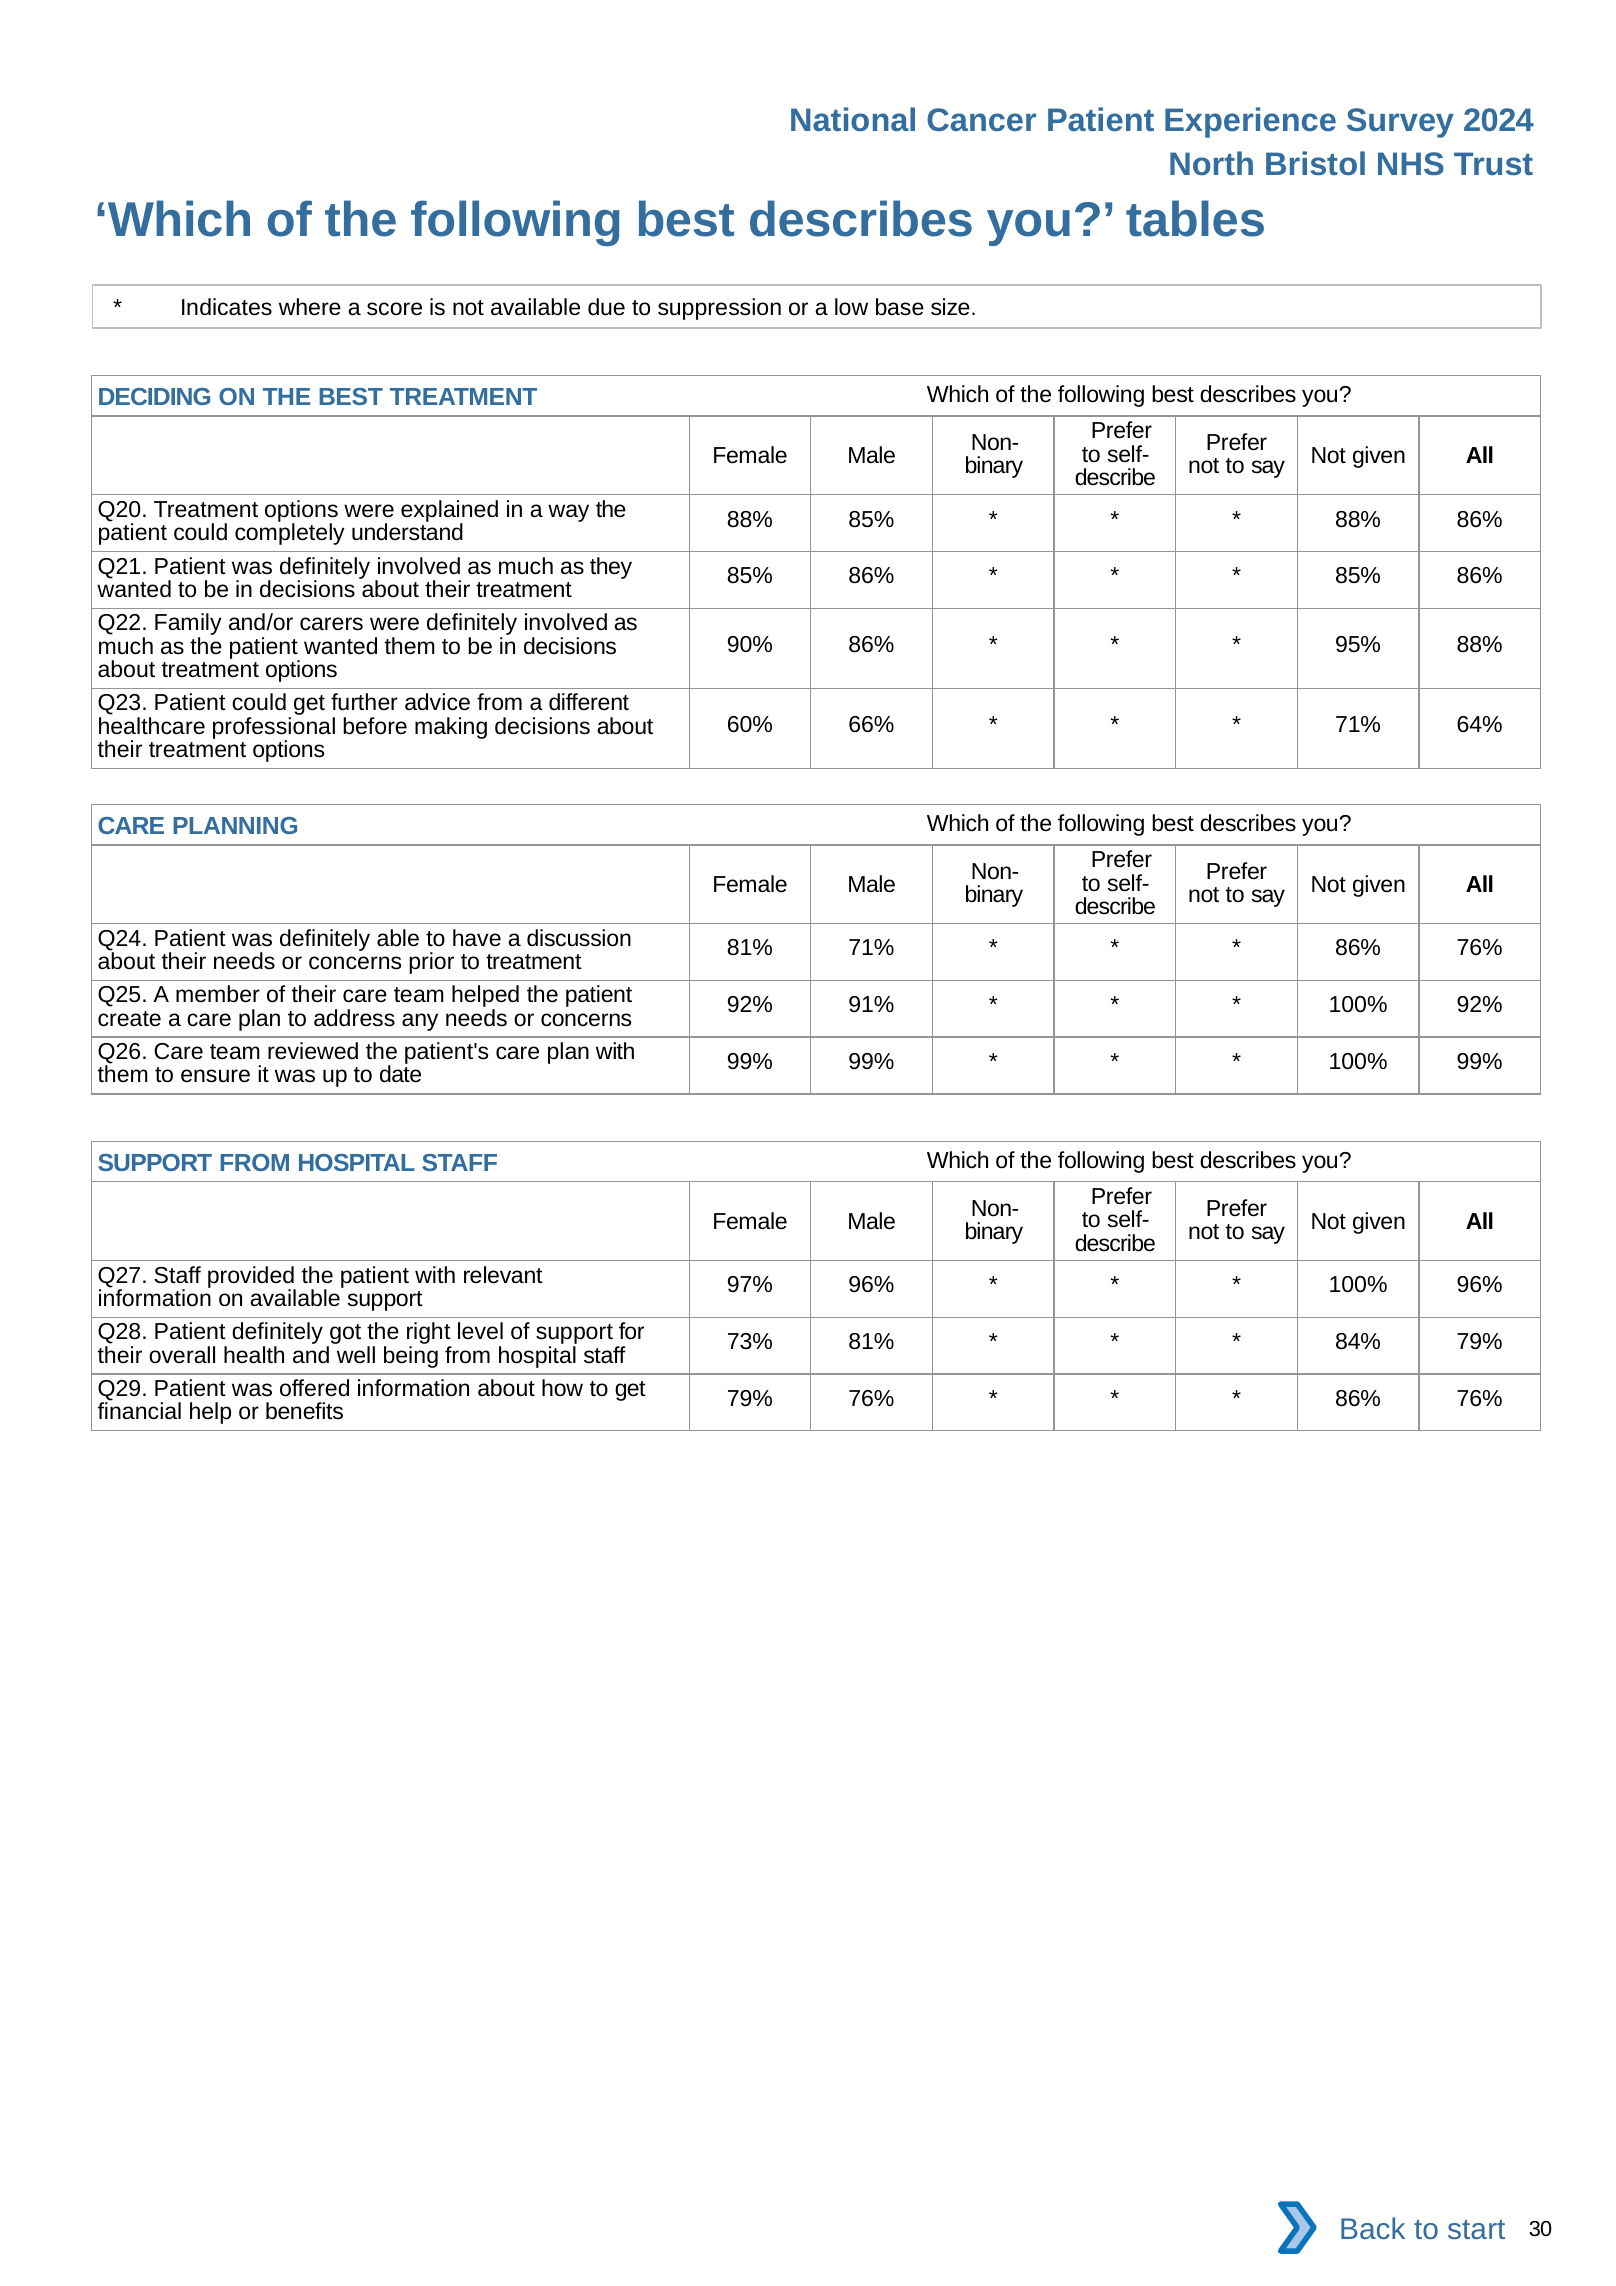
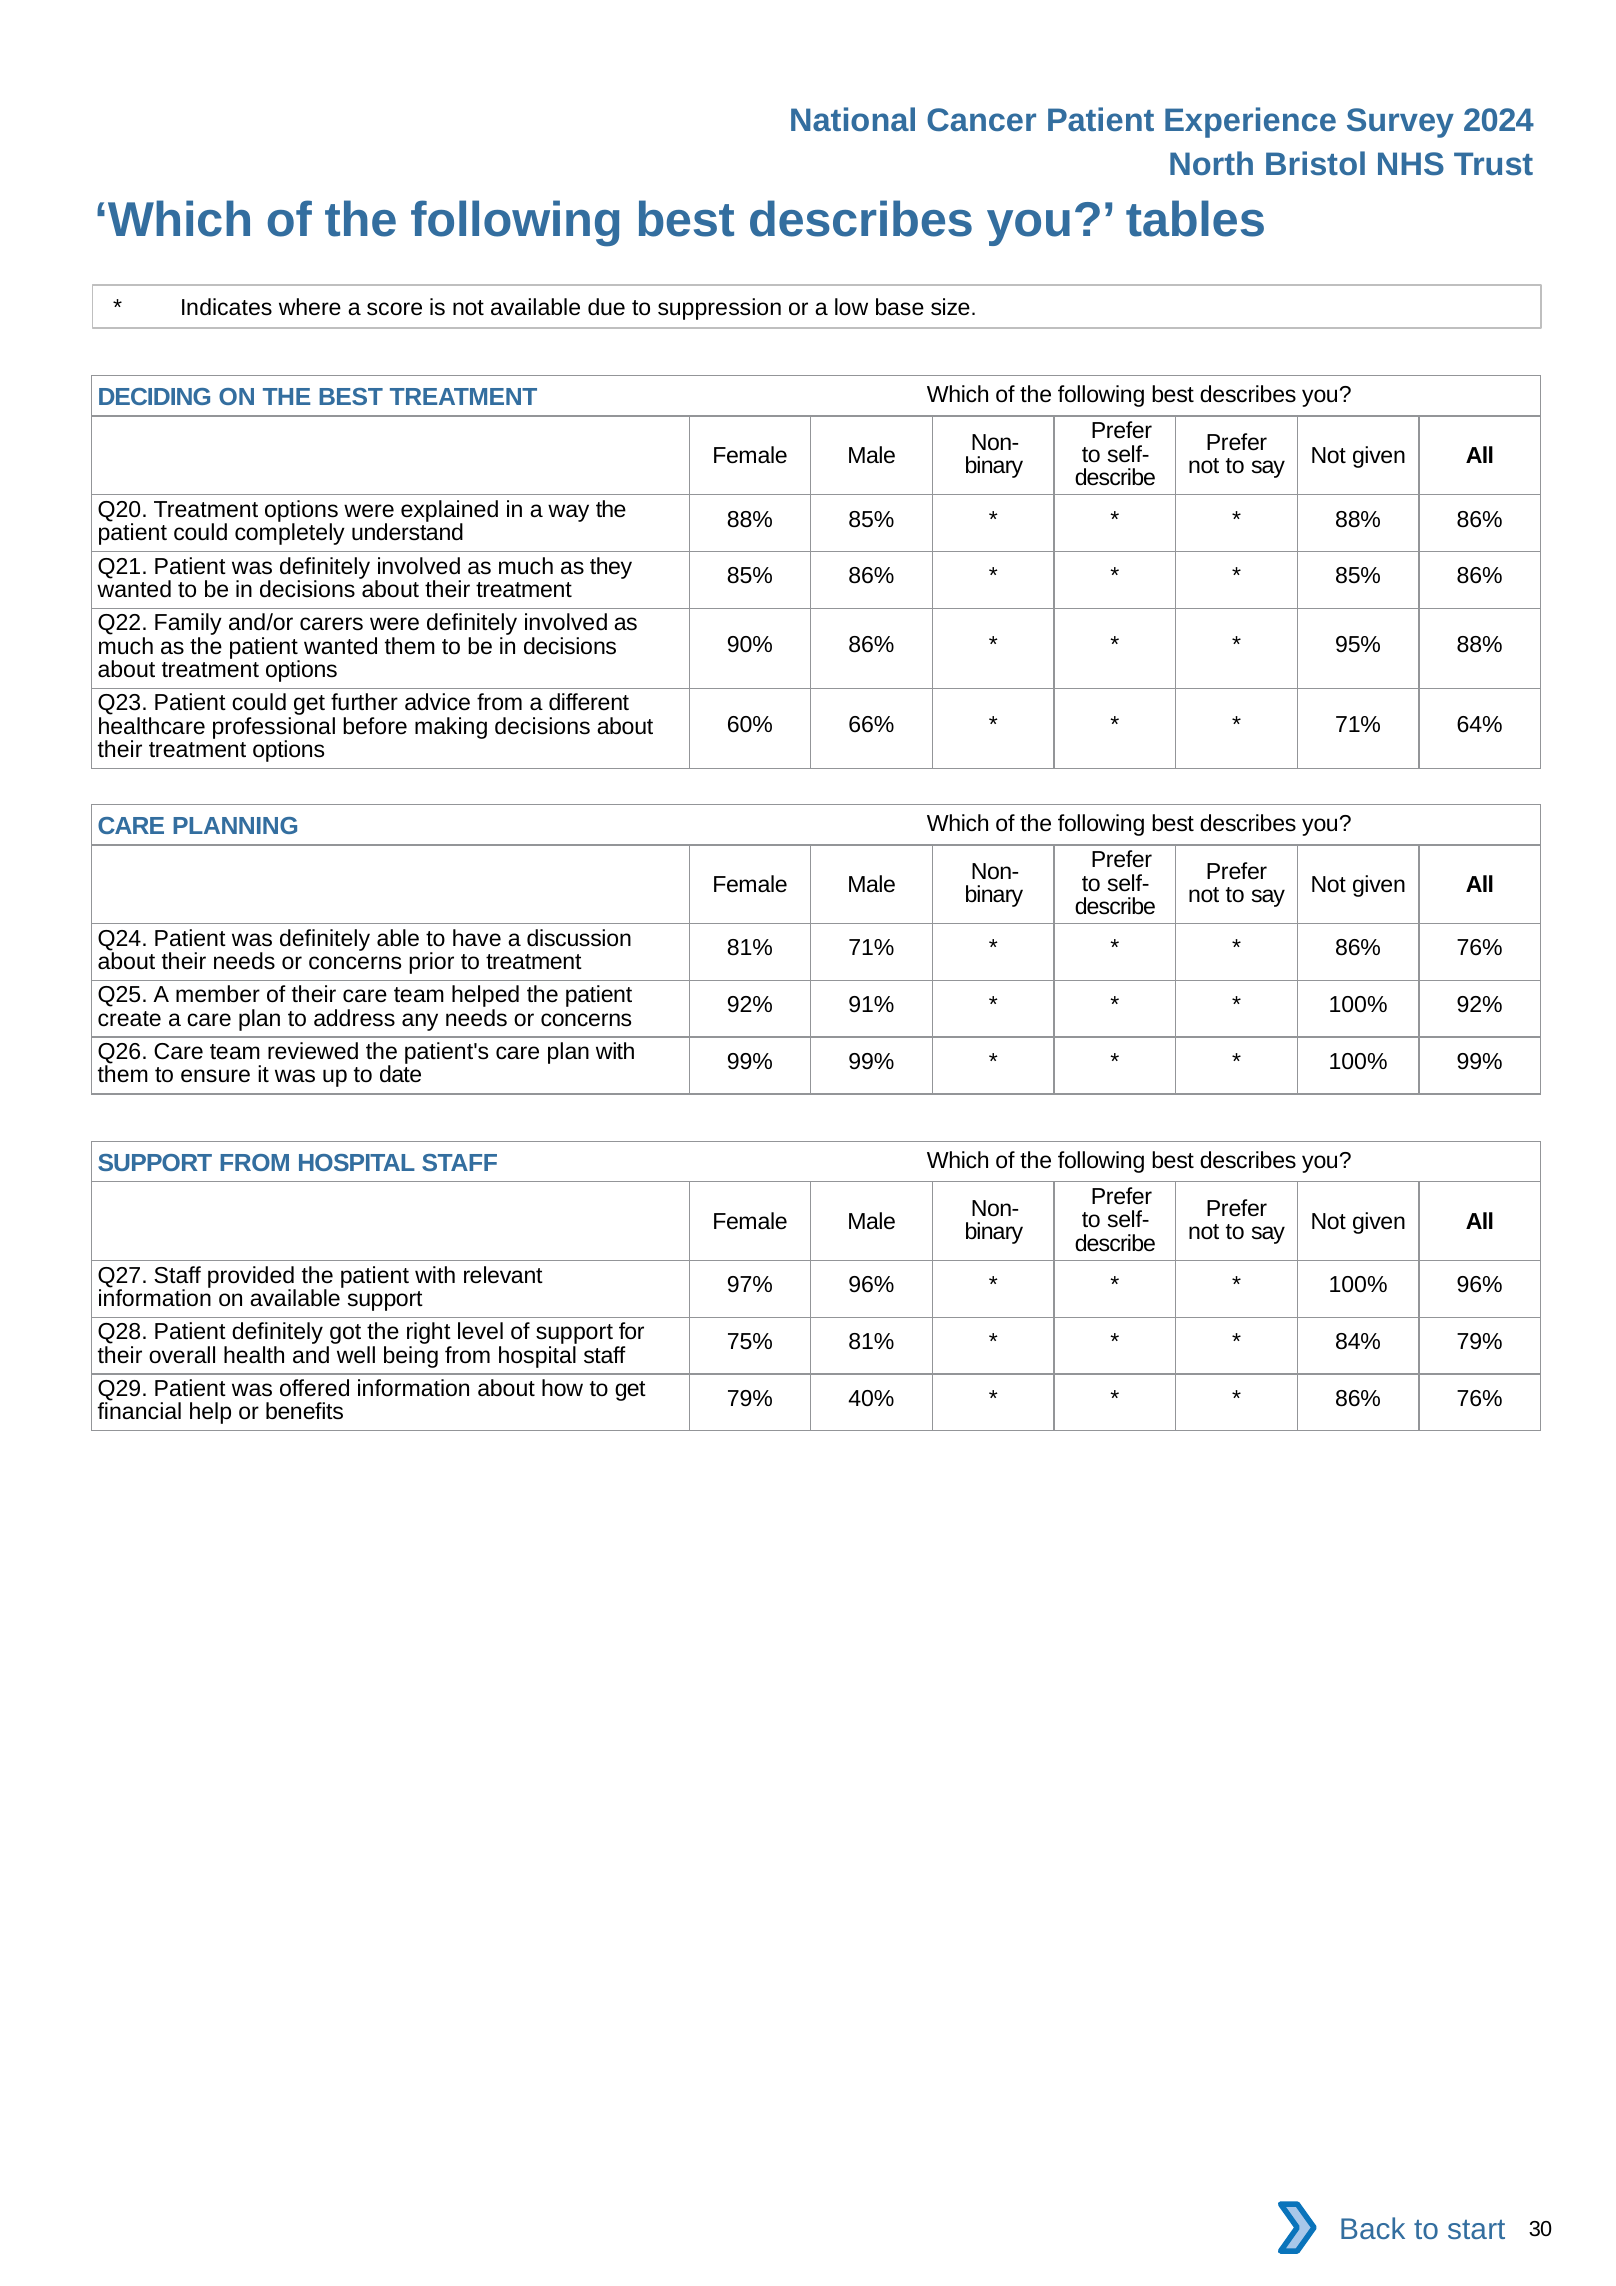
73%: 73% -> 75% (750, 1342)
79% 76%: 76% -> 40% (872, 1399)
